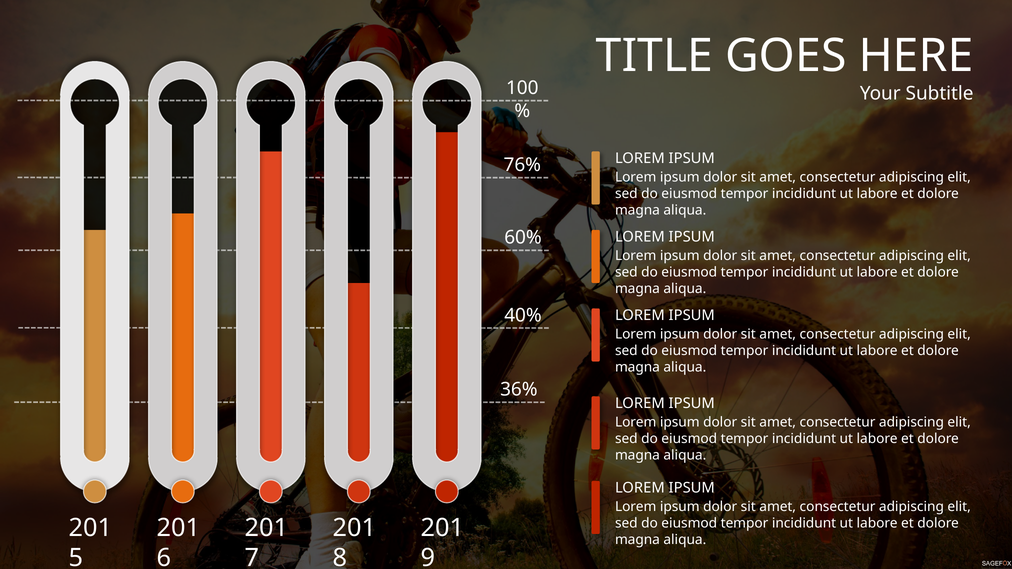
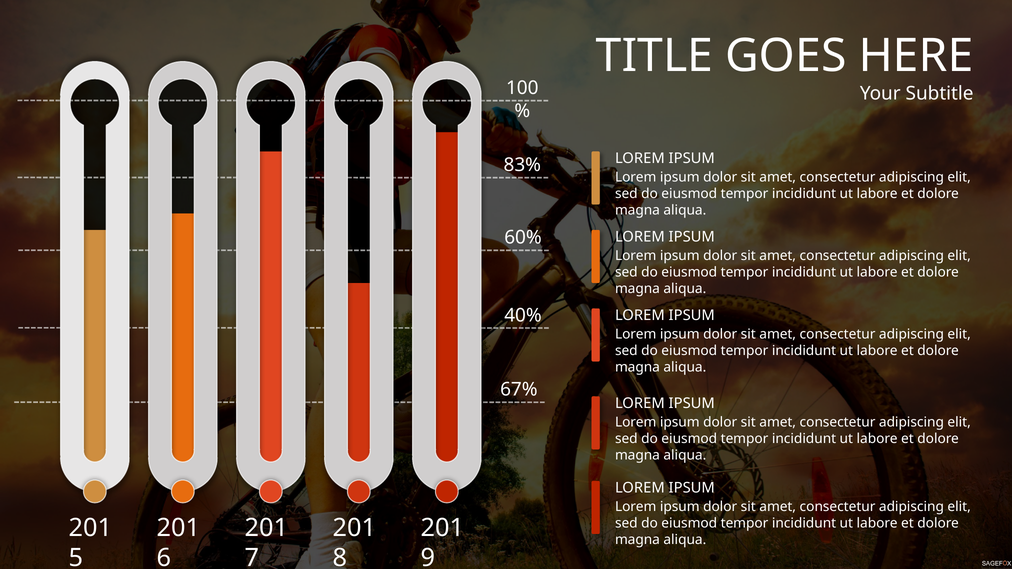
76%: 76% -> 83% (522, 165)
36%: 36% -> 67% (519, 390)
